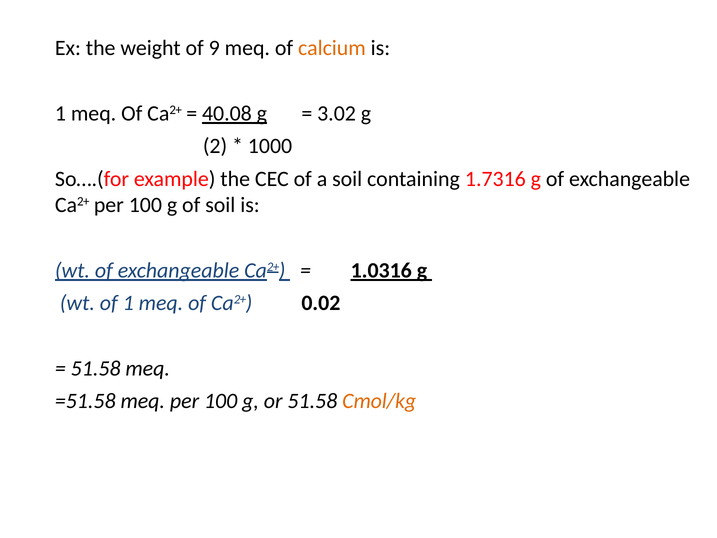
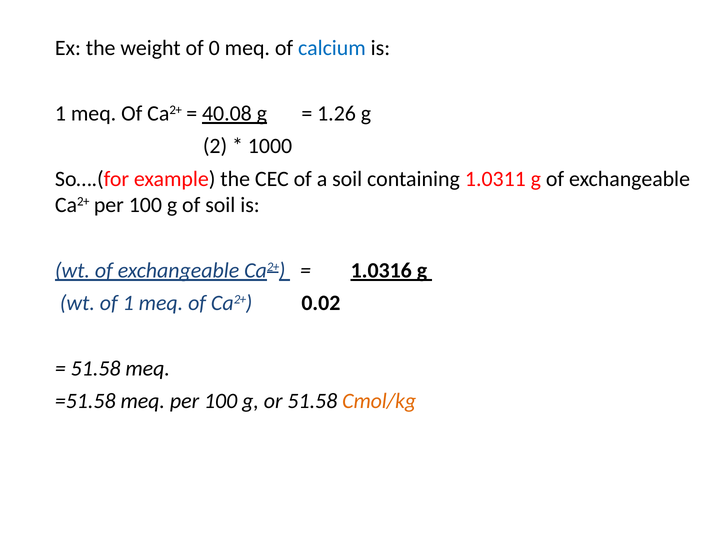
9: 9 -> 0 (214, 48)
calcium colour: orange -> blue (332, 48)
3.02: 3.02 -> 1.26 (337, 113)
1.7316: 1.7316 -> 1.0311 (495, 179)
